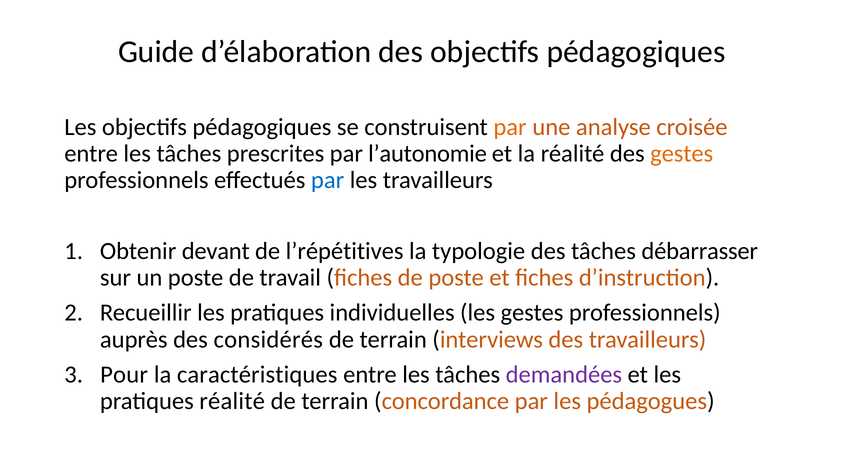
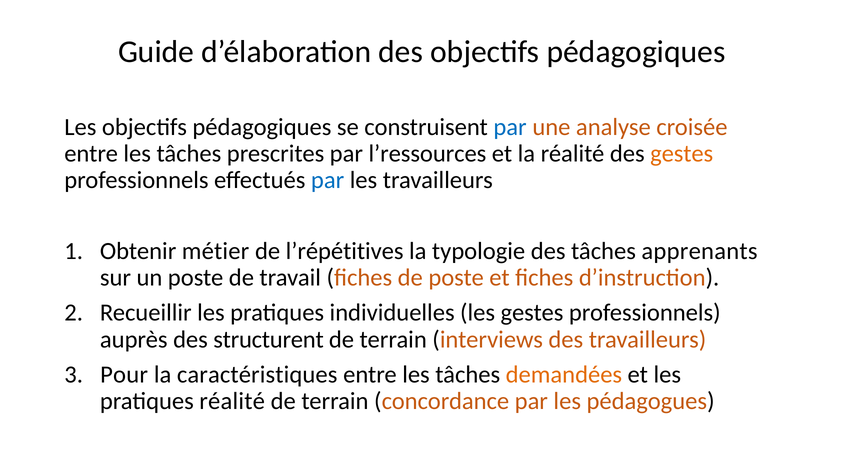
par colour: orange -> blue (510, 127)
l’autonomie: l’autonomie -> l’ressources (427, 154)
devant: devant -> métier (216, 251)
débarrasser: débarrasser -> apprenants (700, 251)
considérés: considérés -> structurent (269, 339)
demandées colour: purple -> orange (564, 375)
